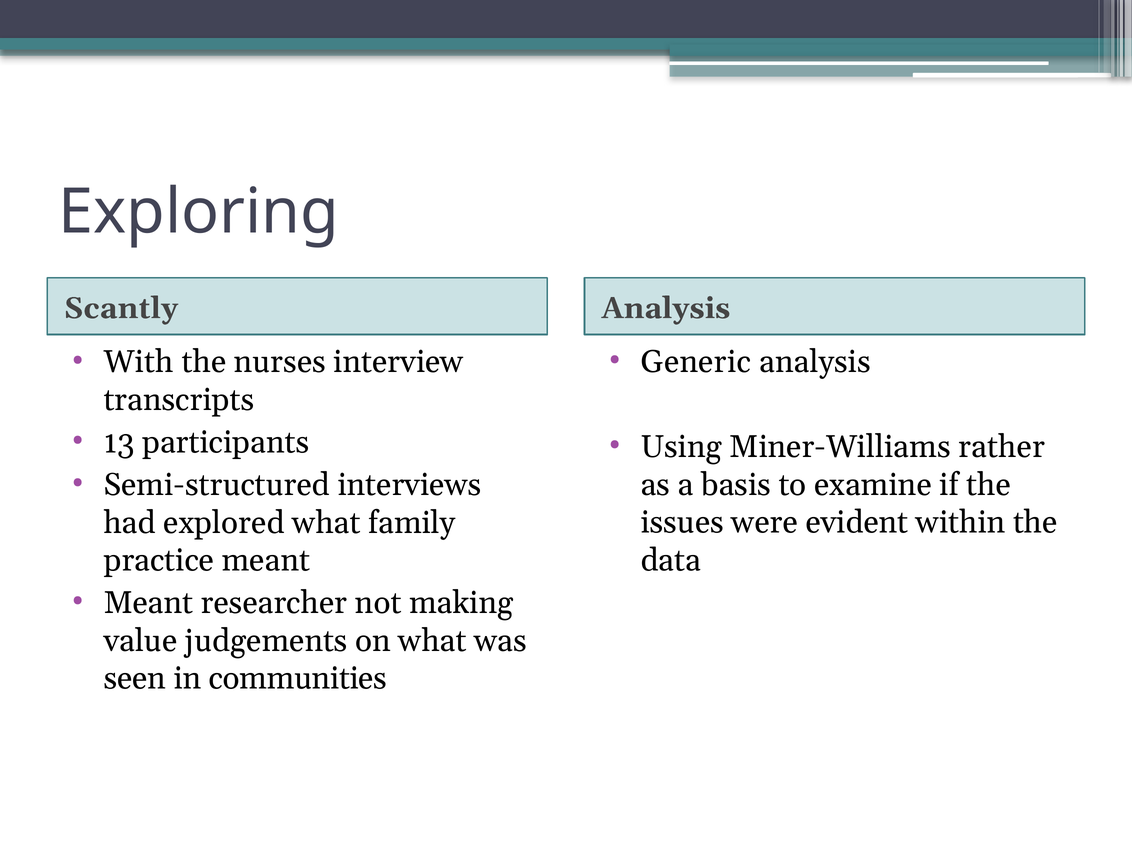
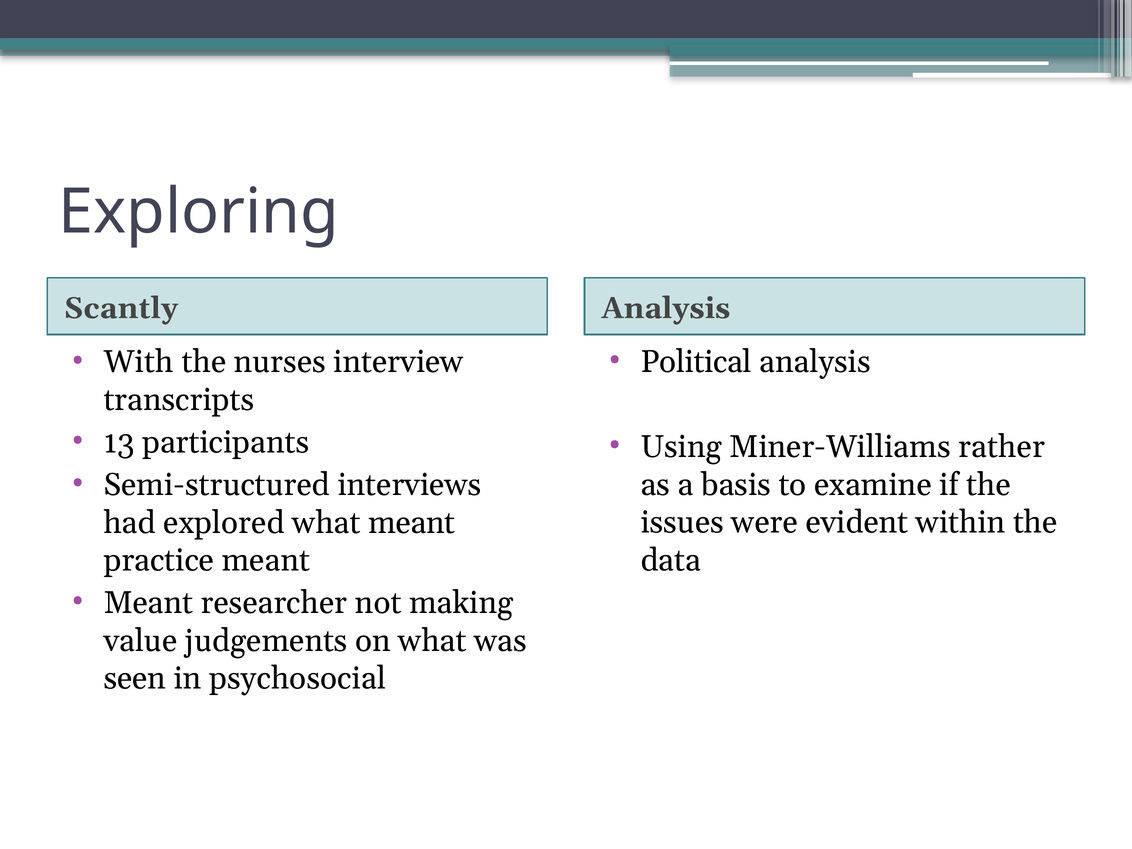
Generic: Generic -> Political (696, 362)
what family: family -> meant (412, 523)
communities: communities -> psychosocial (298, 679)
